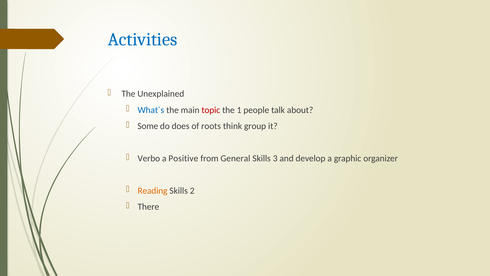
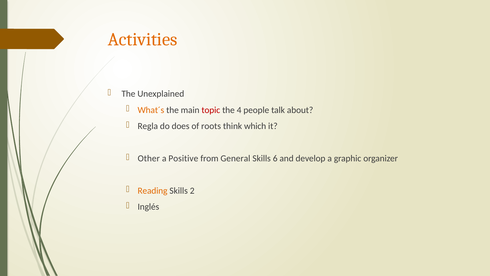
Activities colour: blue -> orange (143, 39)
What´s colour: blue -> orange (151, 110)
1: 1 -> 4 (239, 110)
Some: Some -> Regla (148, 126)
group: group -> which (255, 126)
Verbo: Verbo -> Other (149, 158)
3: 3 -> 6 (275, 158)
There: There -> Inglés (148, 207)
